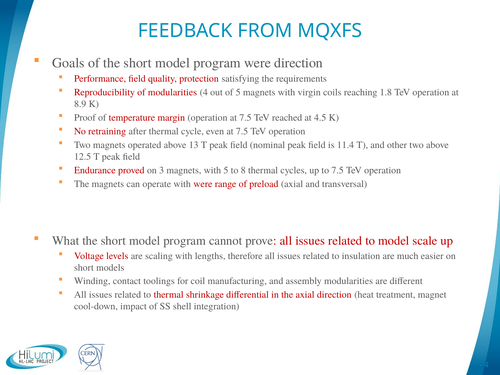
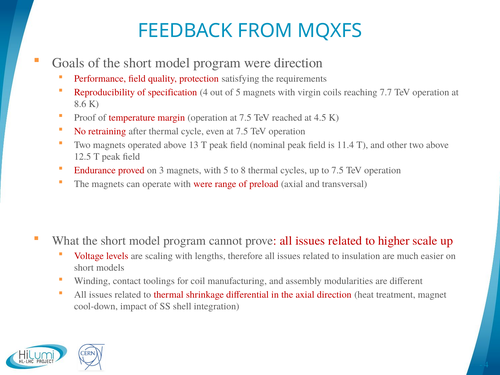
of modularities: modularities -> specification (172, 92)
1.8: 1.8 -> 7.7 (386, 92)
8.9: 8.9 -> 8.6 (80, 104)
to model: model -> higher (394, 241)
